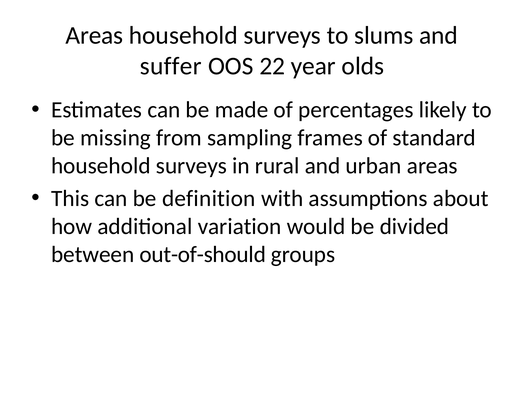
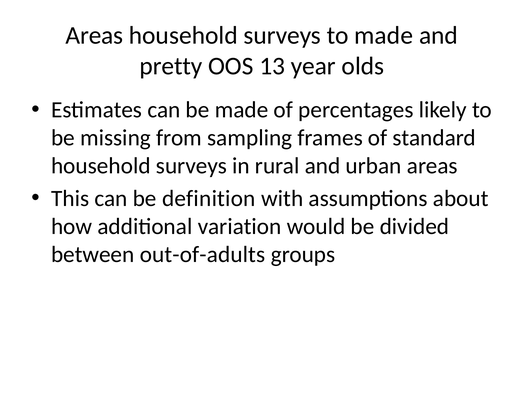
to slums: slums -> made (384, 35)
suffer: suffer -> pretty (171, 66)
22: 22 -> 13 (272, 66)
out-of-should: out-of-should -> out-of-adults (203, 254)
